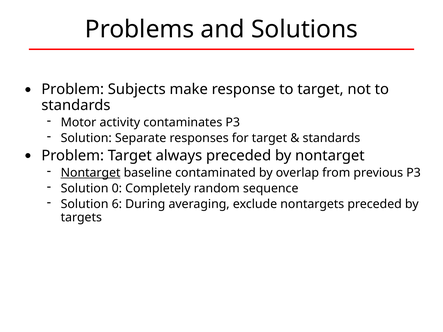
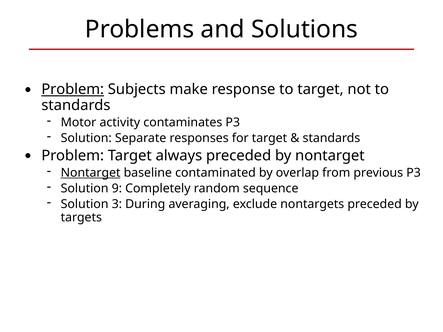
Problem underline: none -> present (73, 89)
0: 0 -> 9 (117, 189)
6: 6 -> 3 (117, 204)
